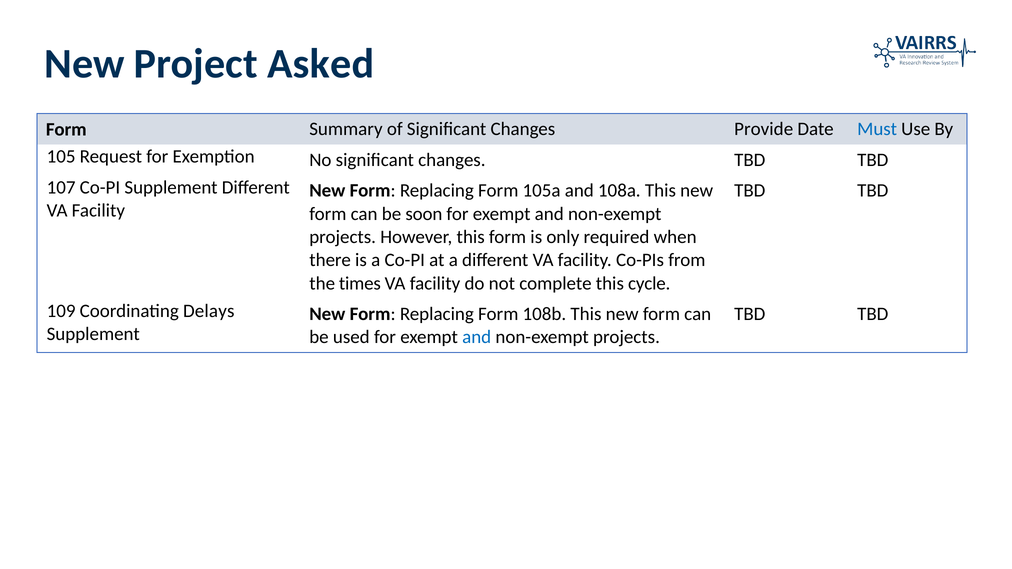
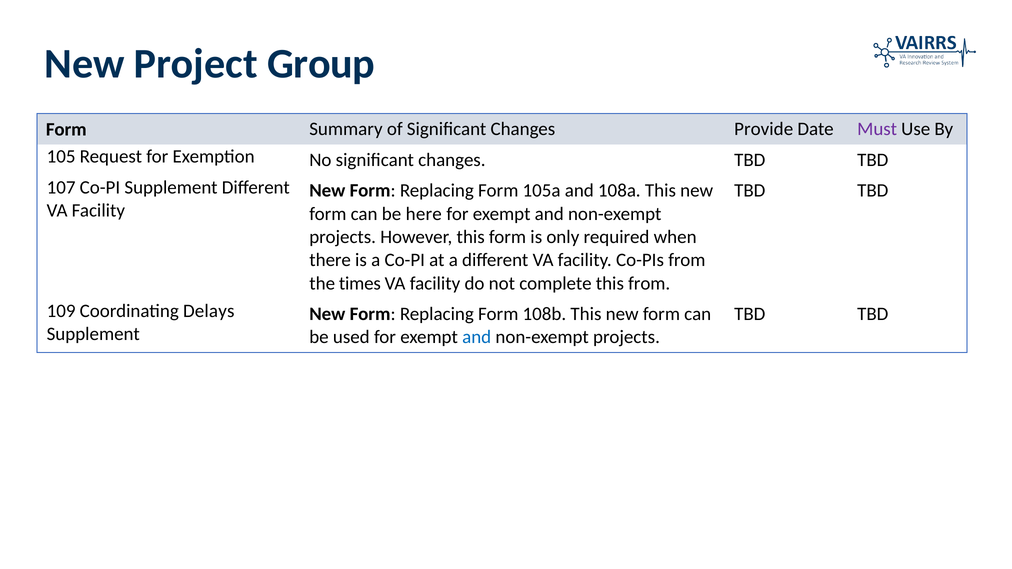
Asked: Asked -> Group (321, 64)
Must colour: blue -> purple (877, 129)
soon: soon -> here (424, 214)
this cycle: cycle -> from (649, 283)
